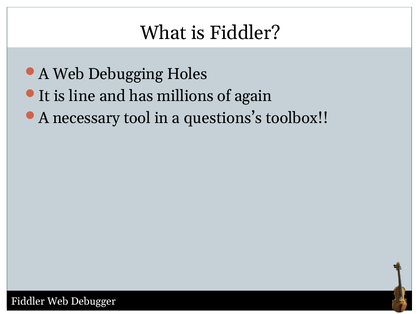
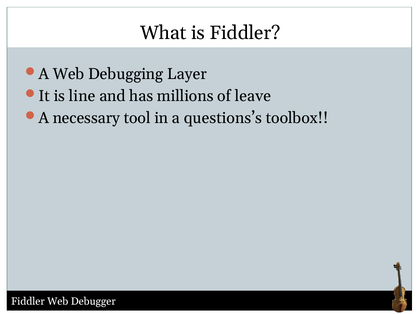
Holes: Holes -> Layer (187, 74)
again: again -> leave (253, 96)
